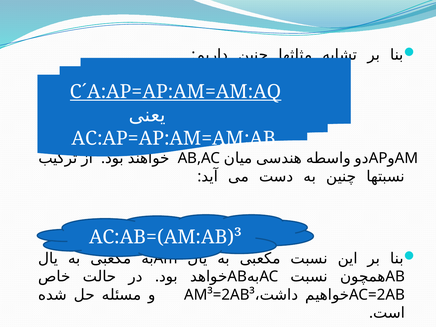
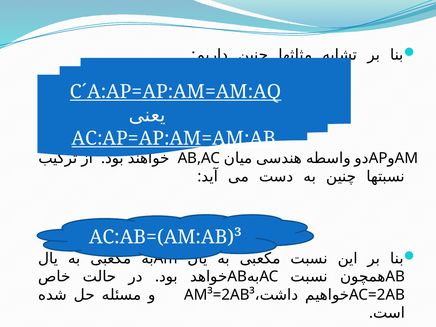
AC:AP=AP:AM=AM:AB underline: none -> present (174, 138)
